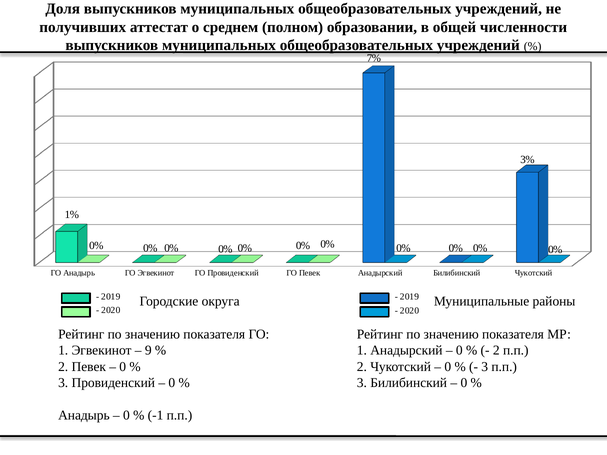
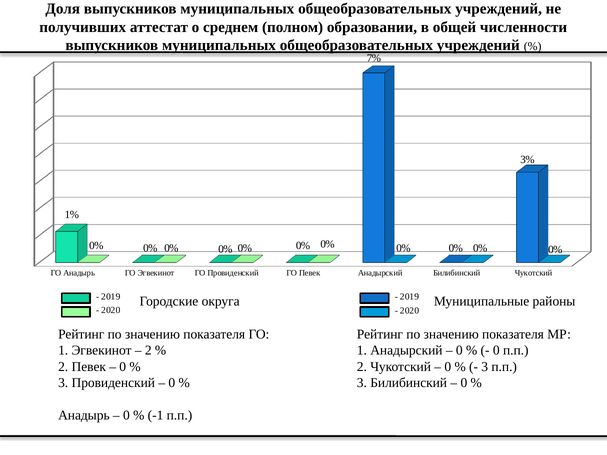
9: 9 -> 2 (148, 351)
2: 2 -> 0 (496, 351)
